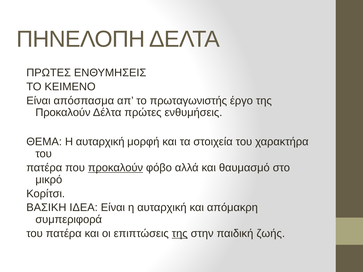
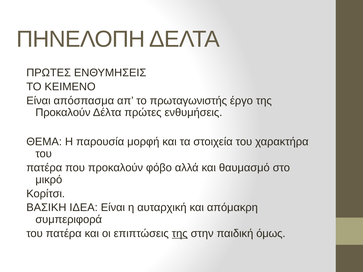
ΘΕΜΑ Η αυταρχική: αυταρχική -> παρουσία (100, 142)
προκαλούν underline: present -> none (115, 168)
ζωής: ζωής -> όμως (271, 234)
